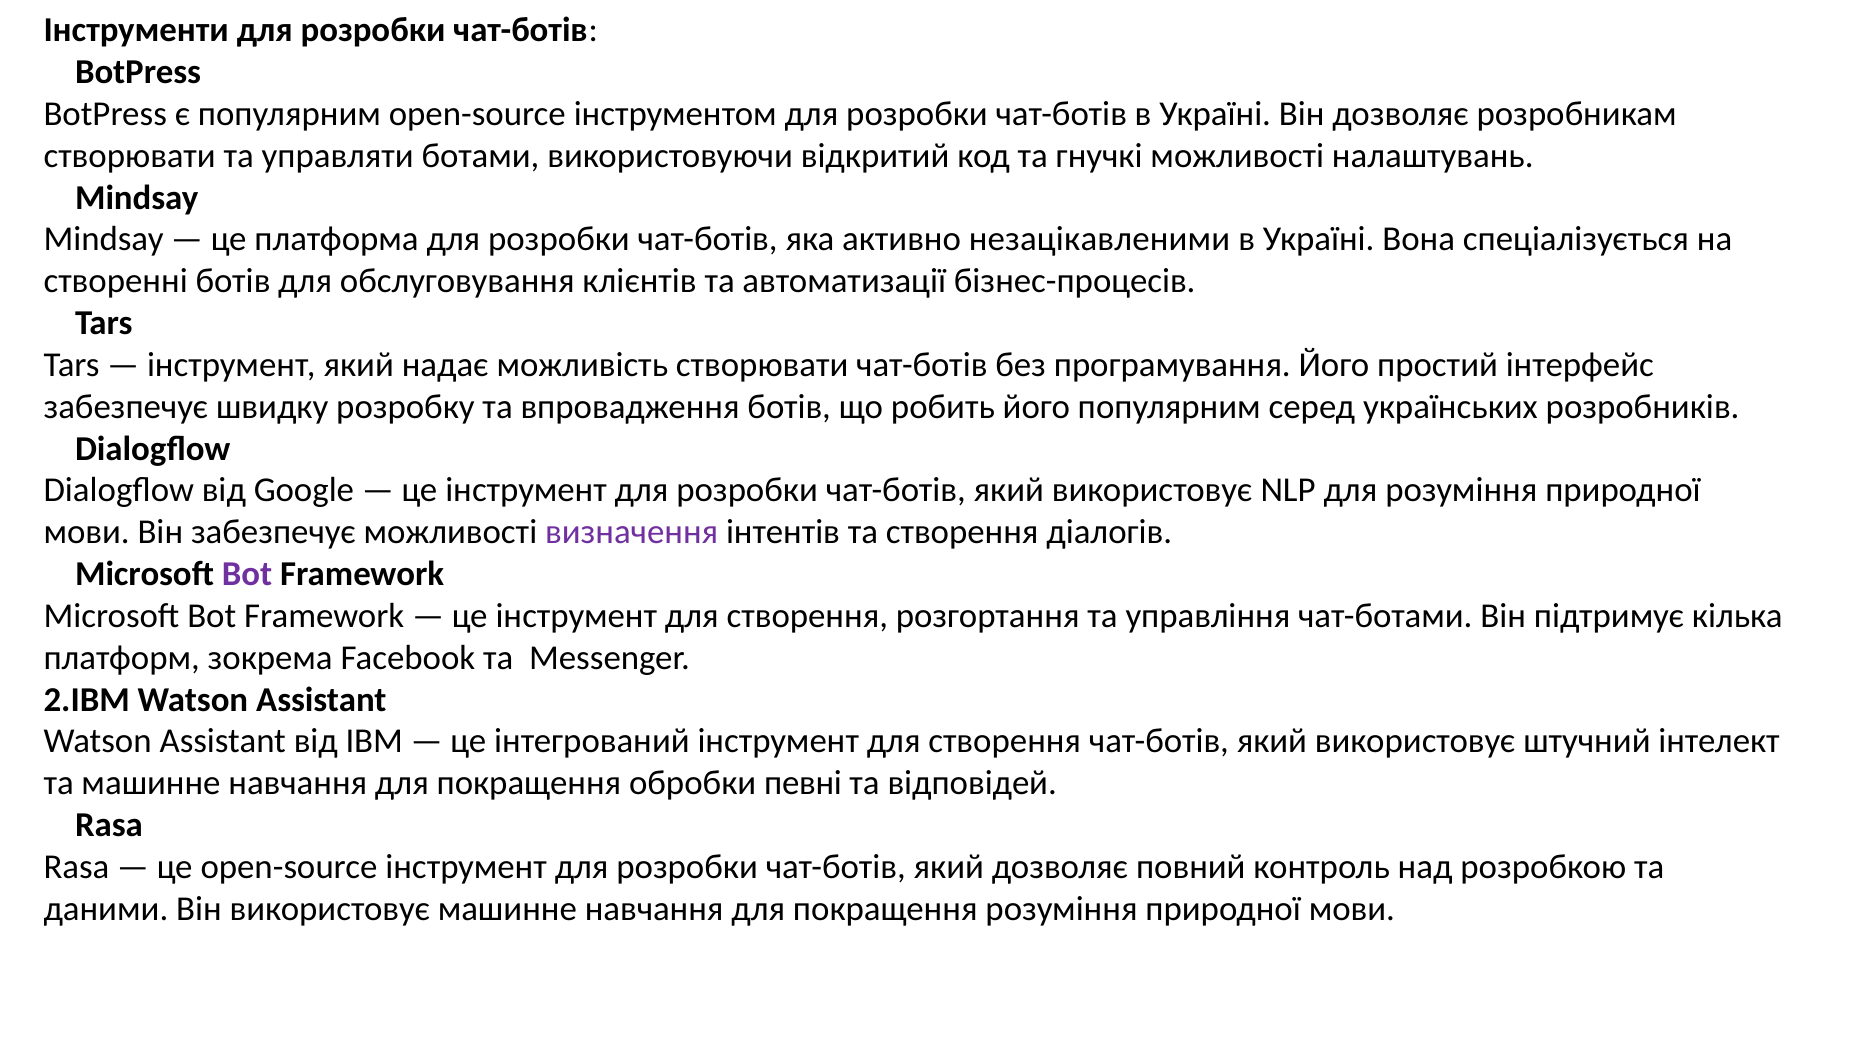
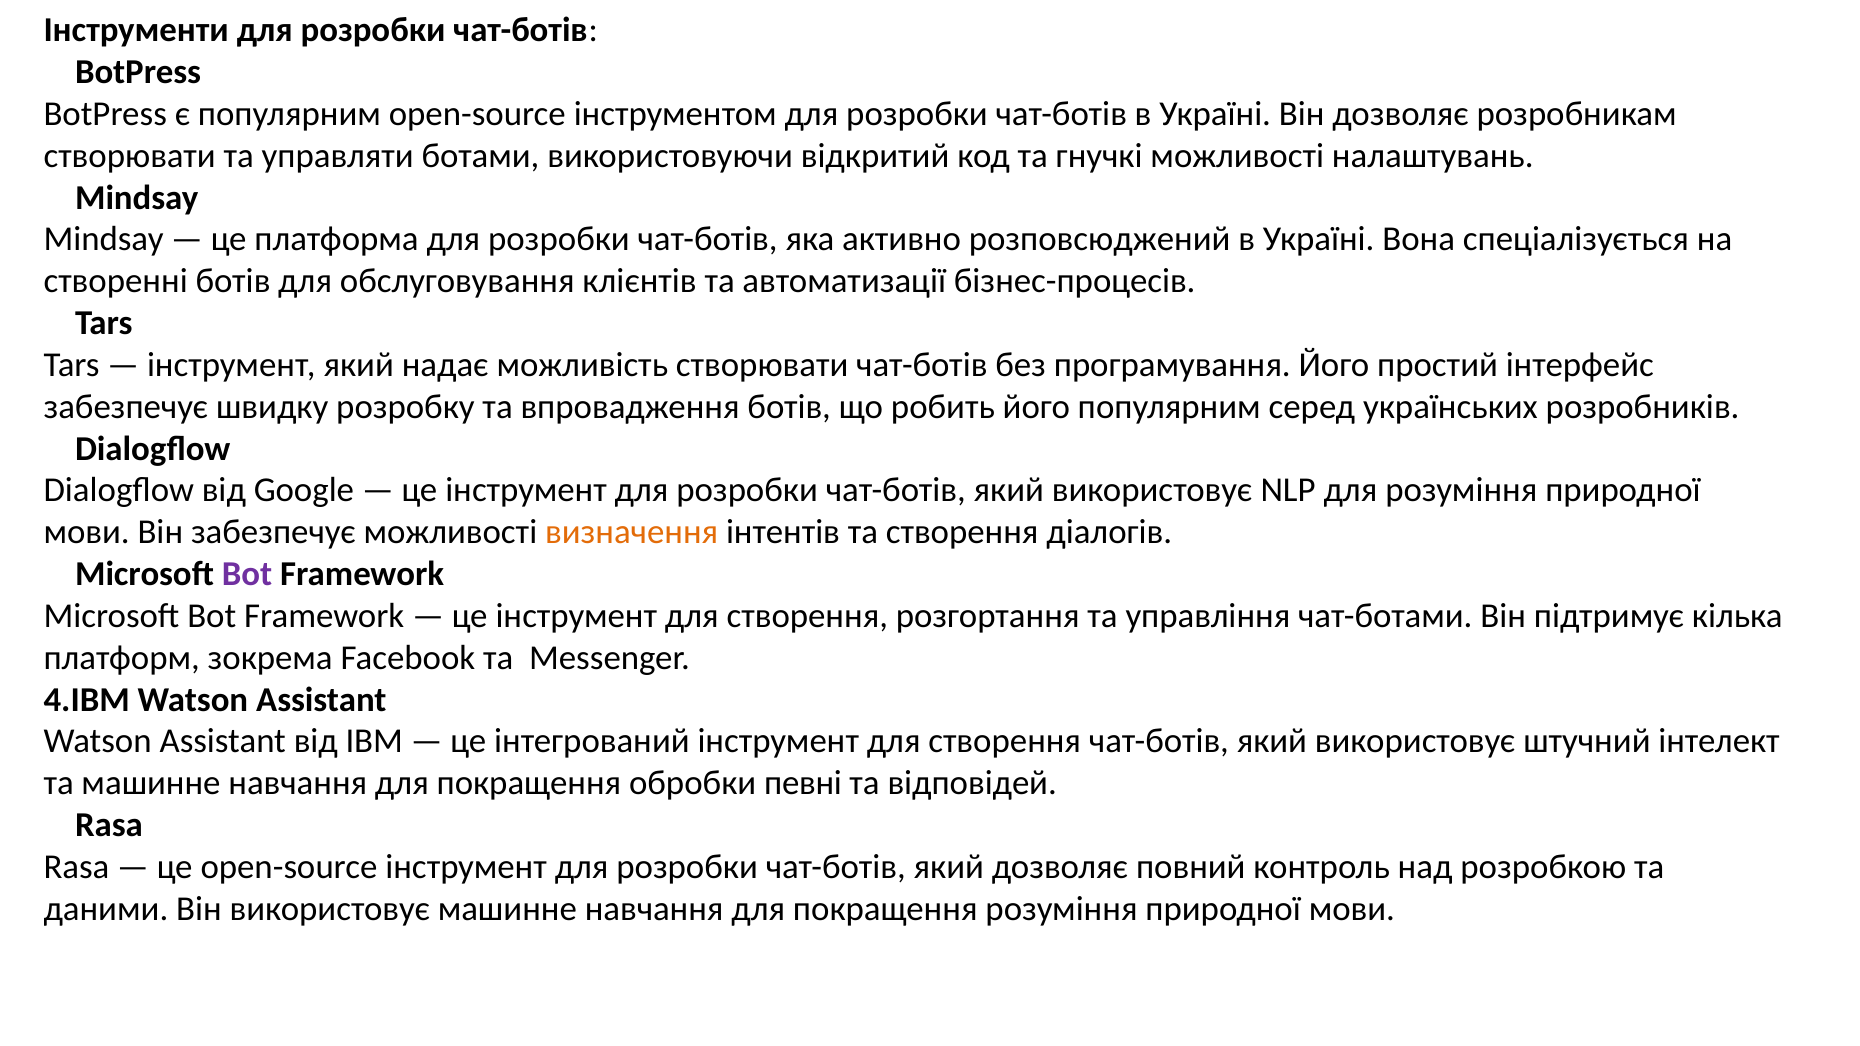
незацікавленими: незацікавленими -> розповсюджений (1100, 239)
визначення colour: purple -> orange (632, 532)
2.IBM: 2.IBM -> 4.IBM (87, 700)
